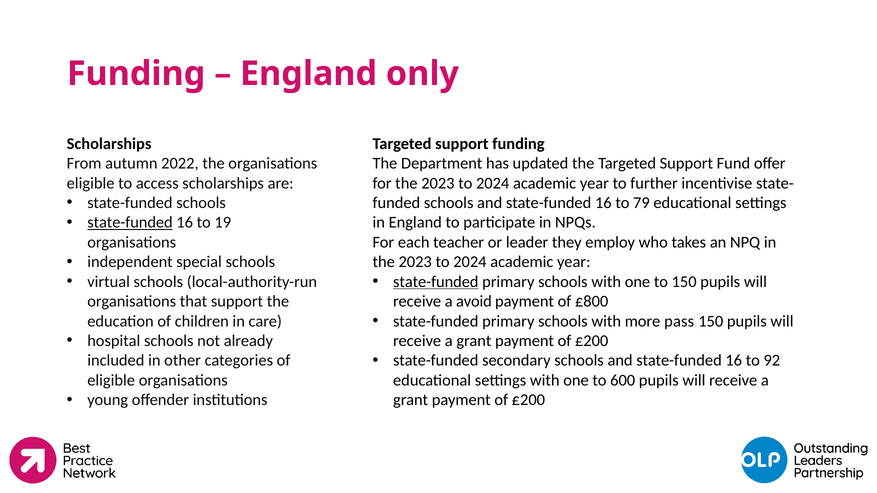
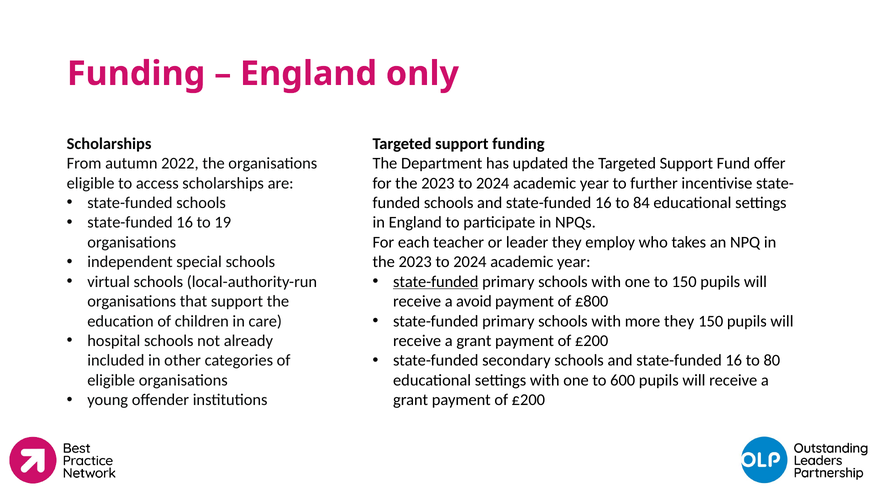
79: 79 -> 84 (641, 203)
state-funded underline: present -> none (130, 223)
more pass: pass -> they (679, 321)
92: 92 -> 80 (772, 361)
